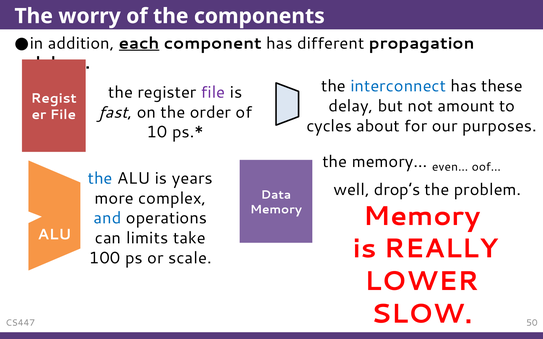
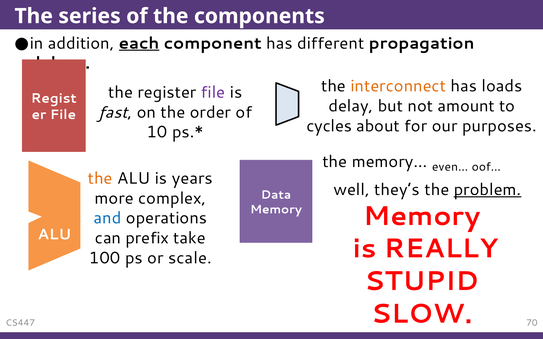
worry: worry -> series (90, 16)
interconnect colour: blue -> orange (398, 86)
these: these -> loads (502, 86)
the colour: blue -> orange (100, 179)
drop’s: drop’s -> they’s (397, 190)
problem underline: none -> present (488, 190)
limits: limits -> prefix (147, 238)
LOWER: LOWER -> STUPID (422, 282)
50: 50 -> 70 (532, 323)
